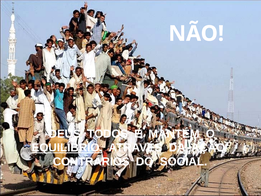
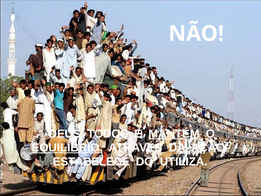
MANTÉM underline: none -> present (174, 134)
CONTRÁRIOS: CONTRÁRIOS -> ESTABELECE (91, 161)
SOCIAL: SOCIAL -> UTILIZA (184, 161)
